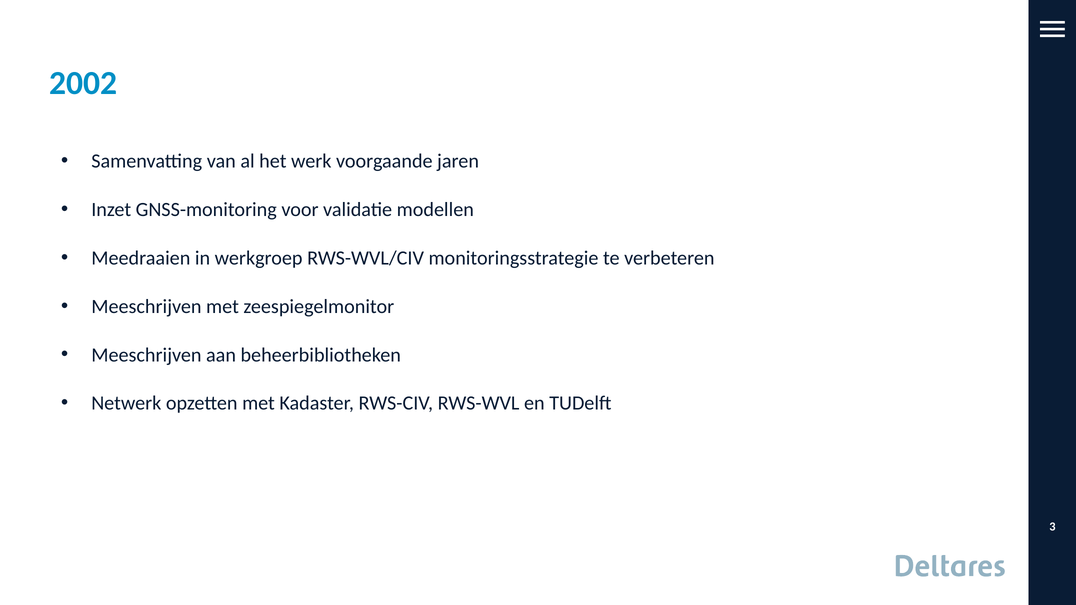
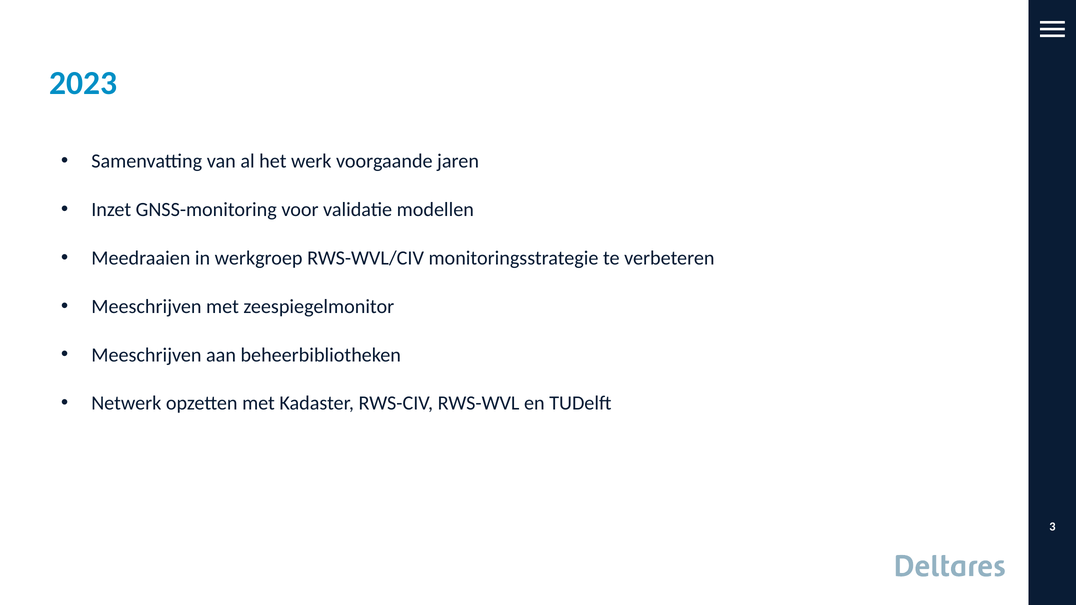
2002: 2002 -> 2023 (83, 83)
